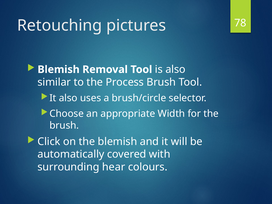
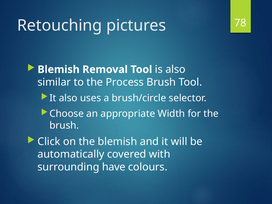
hear: hear -> have (114, 167)
